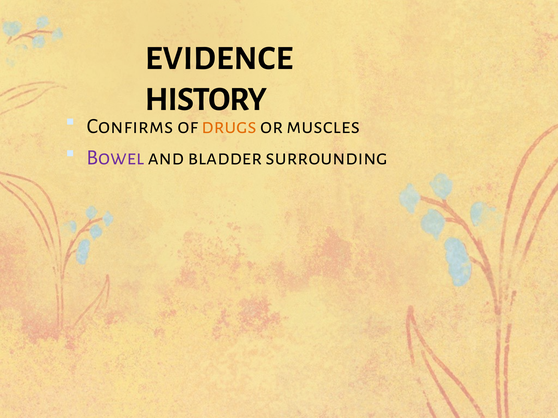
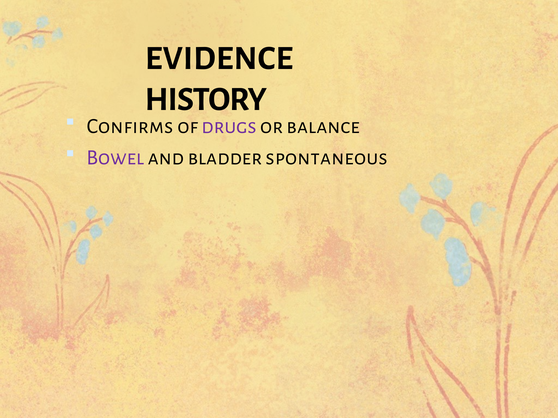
drugs colour: orange -> purple (229, 126)
muscles: muscles -> balance (323, 126)
surrounding: surrounding -> spontaneous (327, 157)
